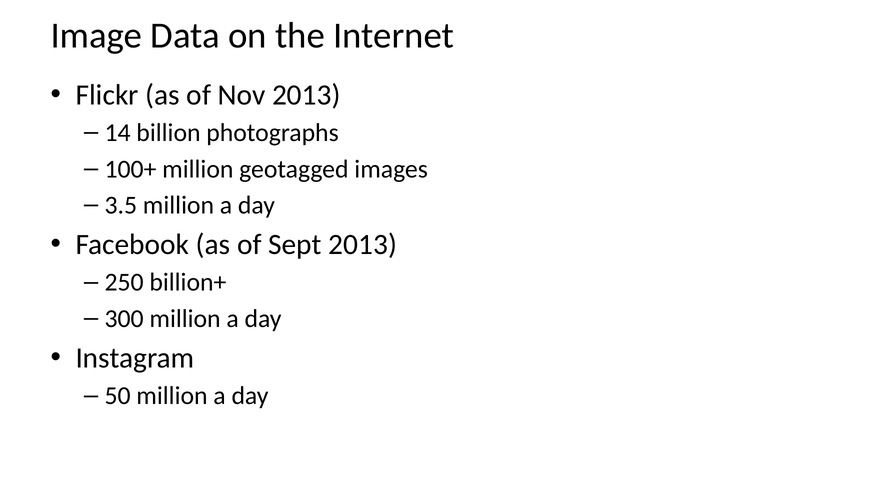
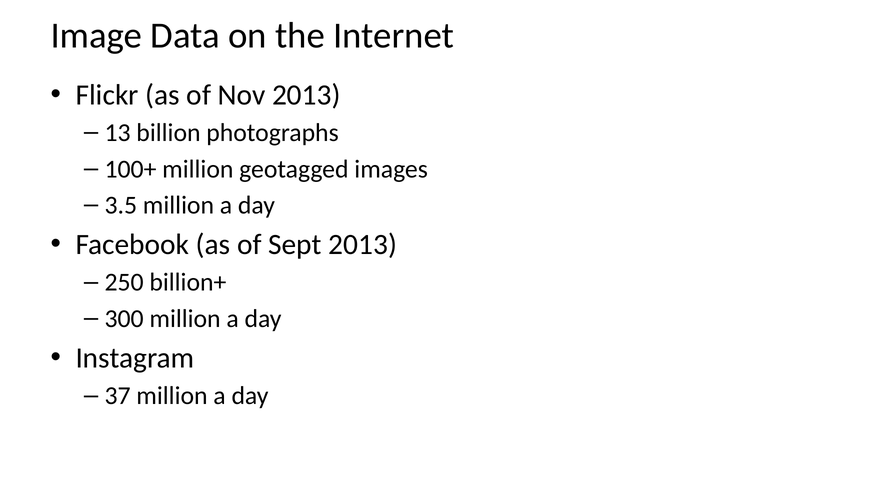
14: 14 -> 13 (118, 133)
50: 50 -> 37 (118, 396)
